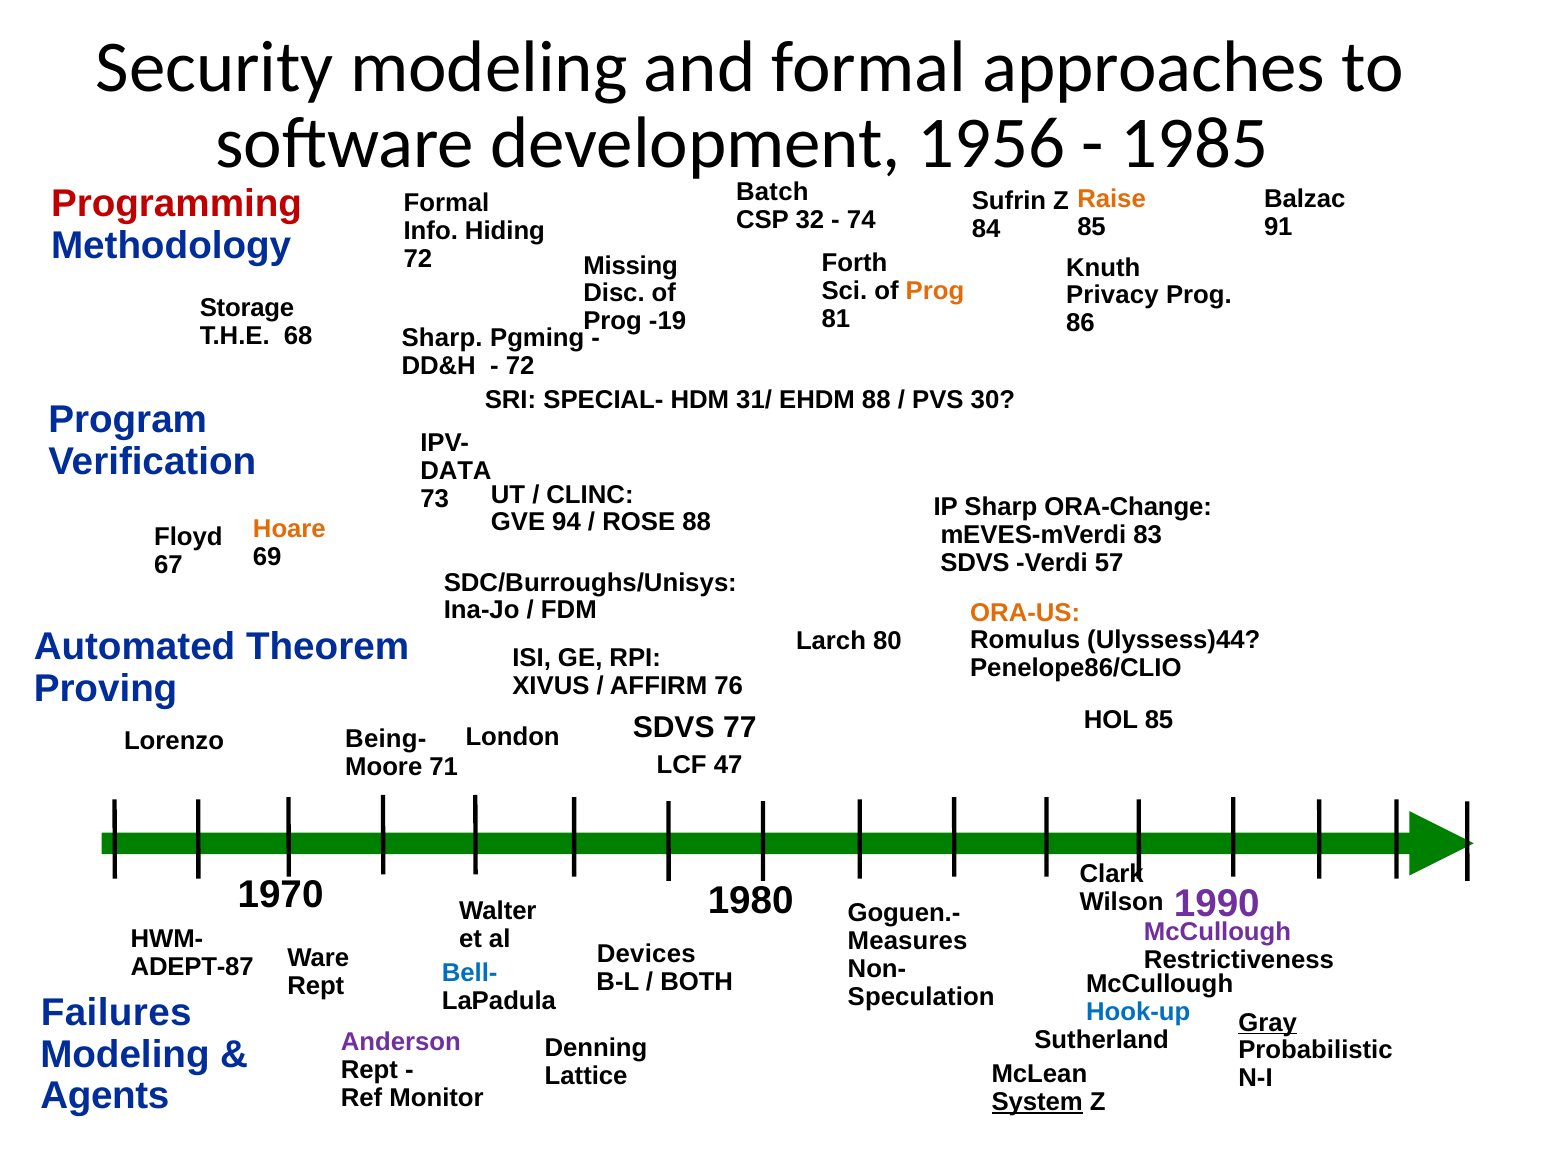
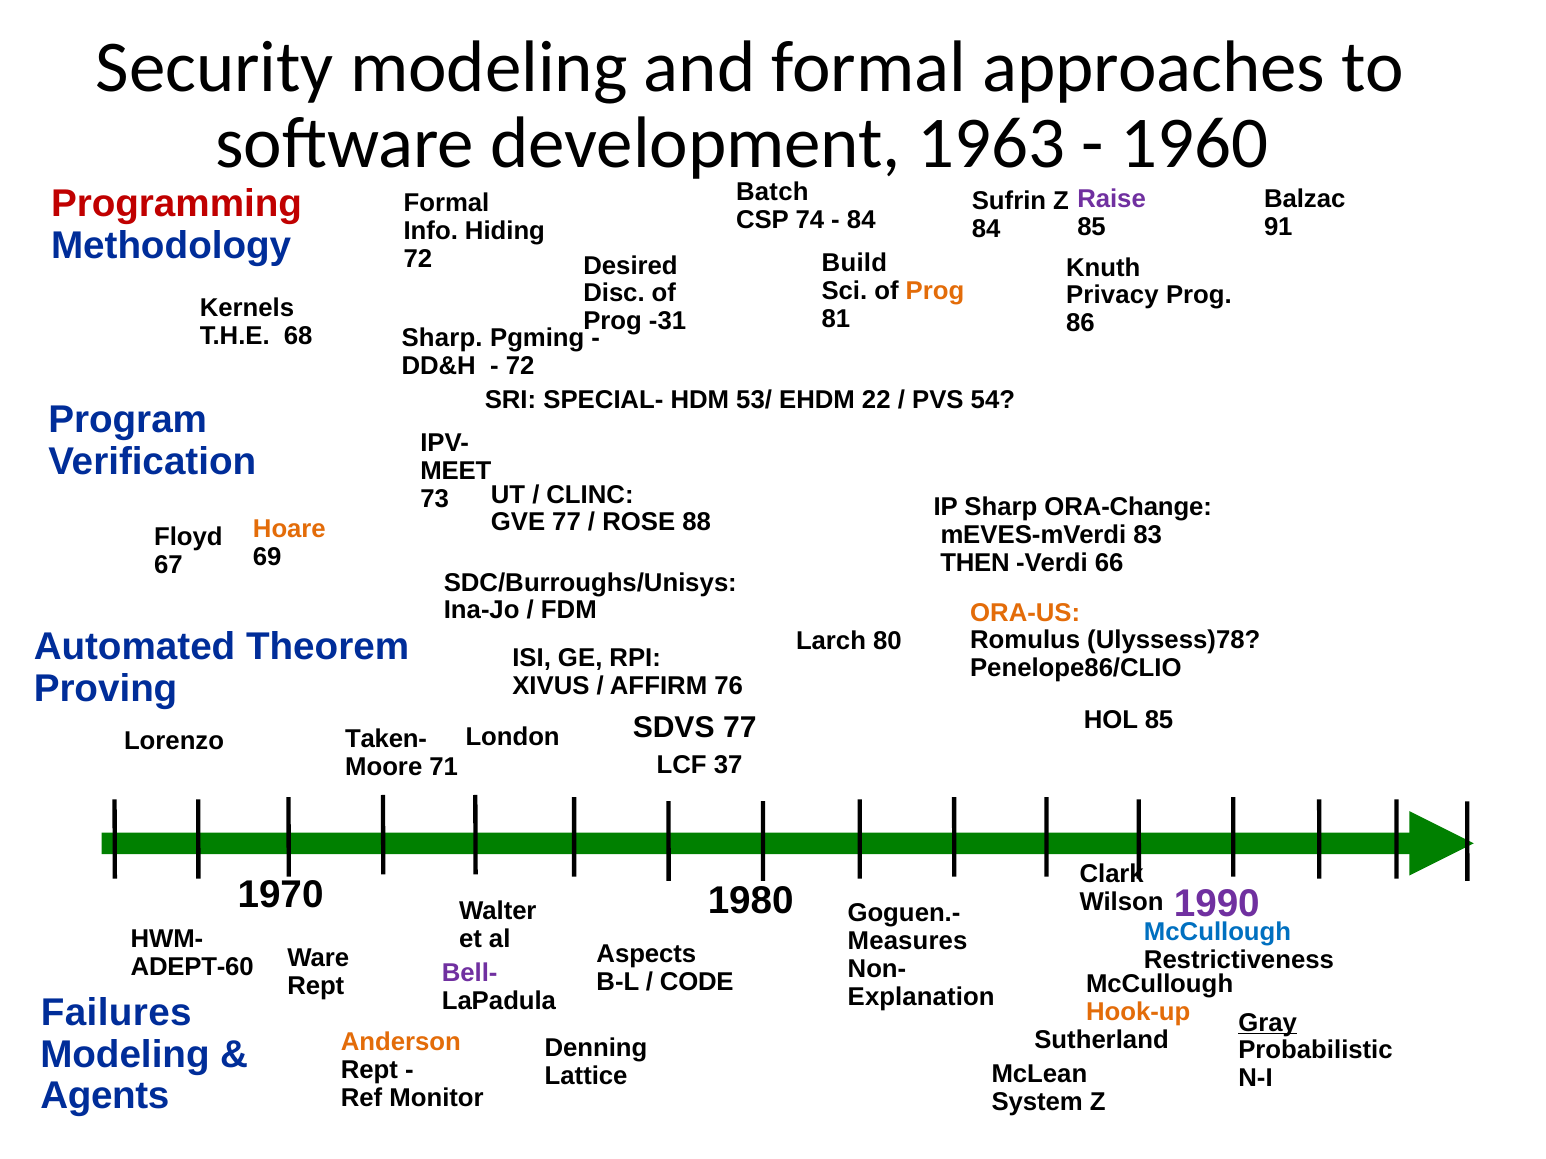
1956: 1956 -> 1963 (991, 143)
1985: 1985 -> 1960 (1194, 143)
Raise colour: orange -> purple (1112, 199)
32: 32 -> 74 (810, 220)
74: 74 -> 84 (861, 220)
Forth: Forth -> Build (854, 264)
Missing: Missing -> Desired (631, 266)
Storage: Storage -> Kernels (247, 308)
-19: -19 -> -31 (668, 321)
31/: 31/ -> 53/ (754, 400)
EHDM 88: 88 -> 22 (876, 400)
30: 30 -> 54 (993, 400)
DATA: DATA -> MEET (456, 471)
GVE 94: 94 -> 77 (567, 523)
SDVS: SDVS -> THEN (975, 563)
57: 57 -> 66 (1109, 563)
Ulyssess)44: Ulyssess)44 -> Ulyssess)78 (1174, 641)
Being-: Being- -> Taken- (386, 740)
47: 47 -> 37 (728, 765)
McCullough colour: purple -> blue (1218, 933)
Devices: Devices -> Aspects (646, 954)
ADEPT-87: ADEPT-87 -> ADEPT-60 (192, 967)
Bell- colour: blue -> purple (470, 974)
BOTH: BOTH -> CODE (697, 982)
Speculation: Speculation -> Explanation (921, 997)
Hook-up colour: blue -> orange (1138, 1012)
Anderson colour: purple -> orange (401, 1042)
System underline: present -> none (1037, 1102)
